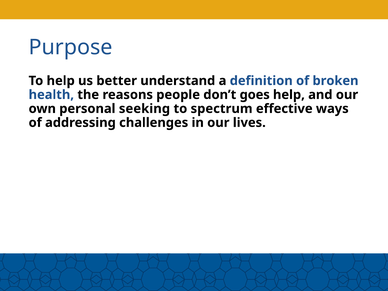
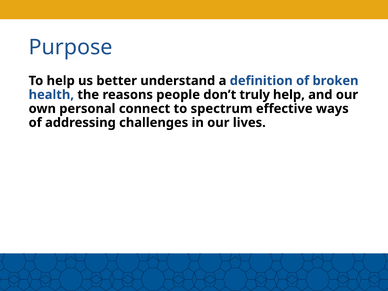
goes: goes -> truly (255, 95)
seeking: seeking -> connect (145, 109)
